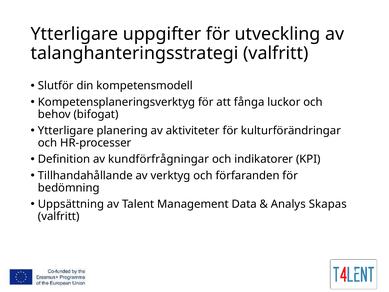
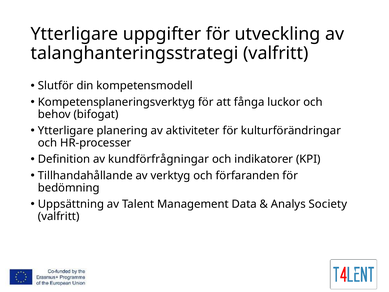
Skapas: Skapas -> Society (328, 204)
